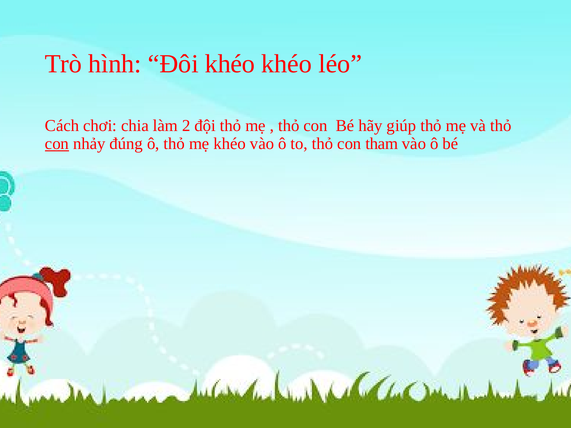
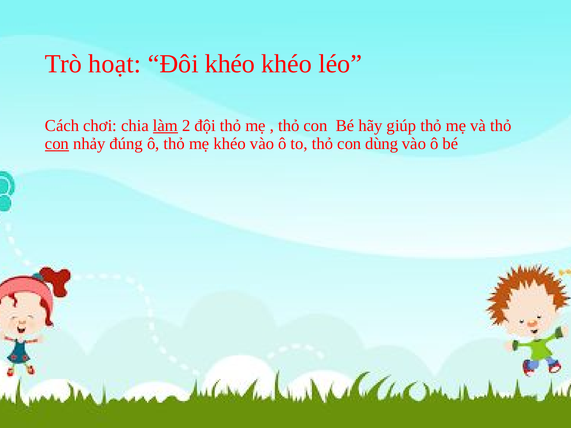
hình: hình -> hoạt (115, 64)
làm underline: none -> present (165, 126)
tham: tham -> dùng (382, 144)
